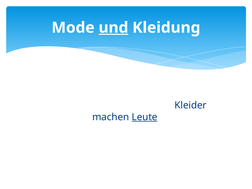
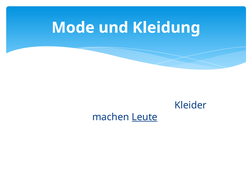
und underline: present -> none (113, 28)
